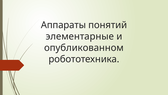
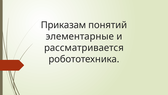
Аппараты: Аппараты -> Приказам (63, 25)
опубликованном: опубликованном -> рассматривается (84, 48)
